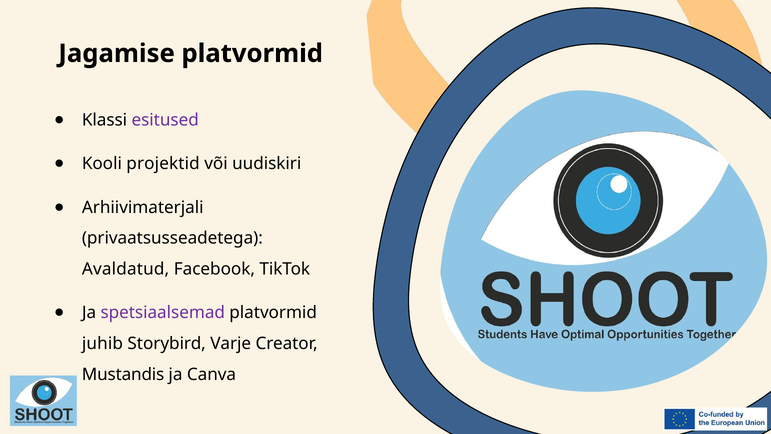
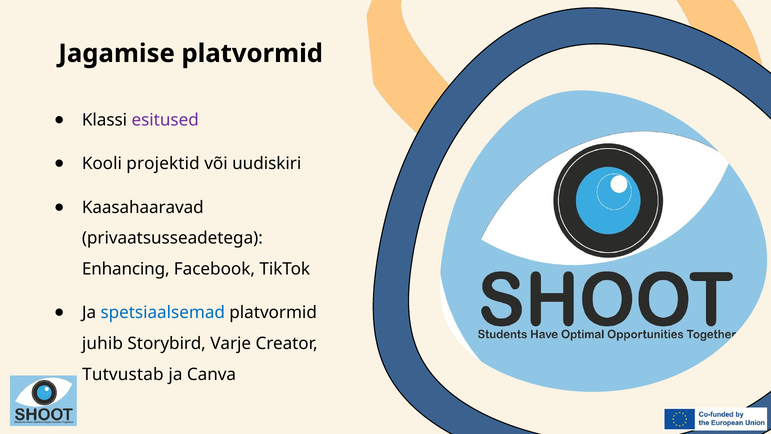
Arhiivimaterjali: Arhiivimaterjali -> Kaasahaaravad (143, 207)
Avaldatud: Avaldatud -> Enhancing (126, 269)
spetsiaalsemad colour: purple -> blue (163, 312)
Mustandis: Mustandis -> Tutvustab (123, 374)
